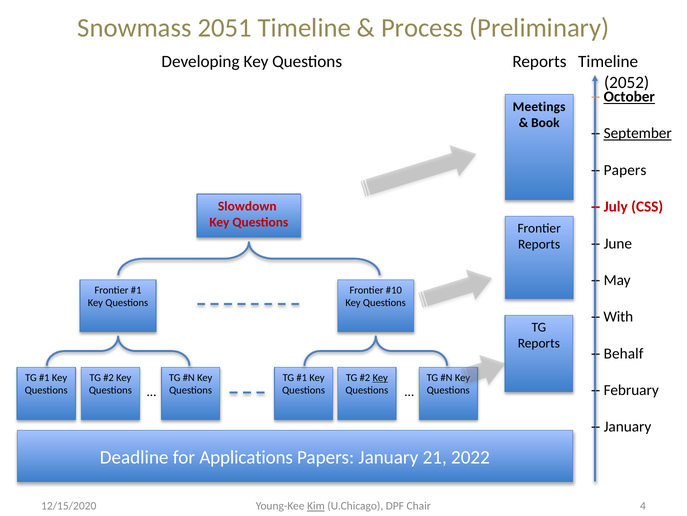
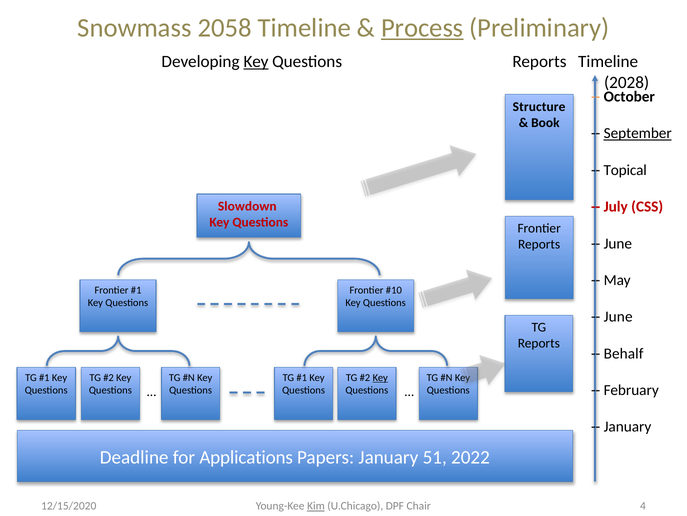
2051: 2051 -> 2058 (225, 28)
Process underline: none -> present (422, 28)
Key underline: none -> present (256, 62)
2052: 2052 -> 2028 (627, 82)
October underline: present -> none (629, 97)
Meetings: Meetings -> Structure (539, 107)
Papers: Papers -> Topical (625, 170)
With: With -> June (618, 316)
21: 21 -> 51 (435, 457)
